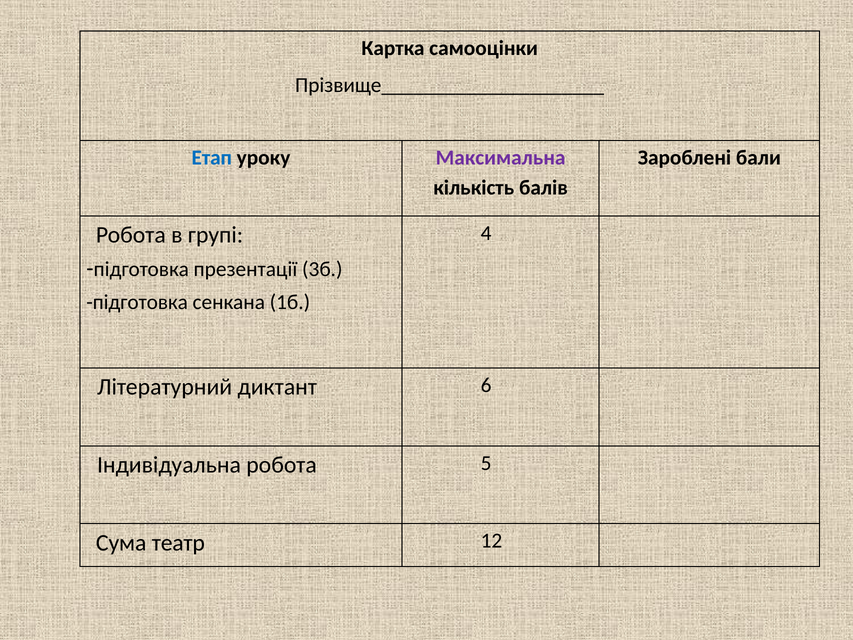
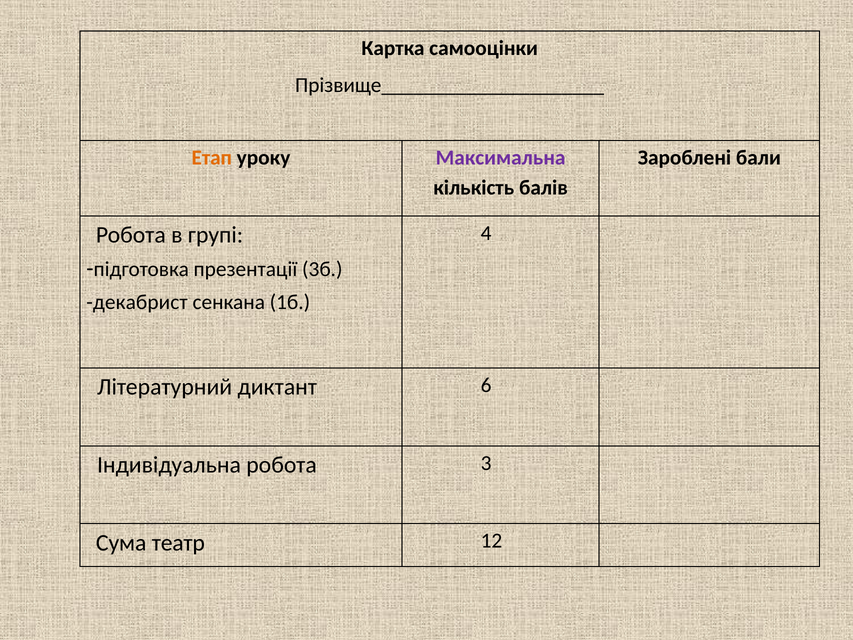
Етап colour: blue -> orange (212, 158)
підготовка: підготовка -> декабрист (137, 302)
5: 5 -> 3 (486, 463)
